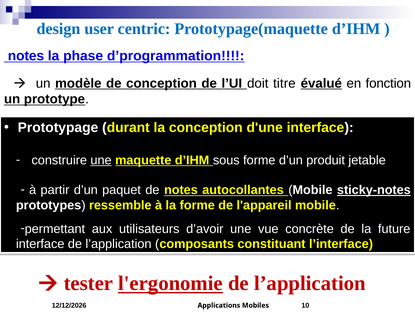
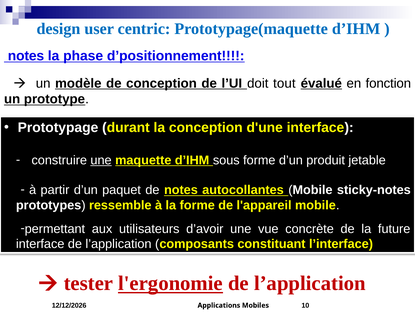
d’programmation: d’programmation -> d’positionnement (176, 56)
titre: titre -> tout (284, 83)
sticky-notes underline: present -> none (374, 190)
